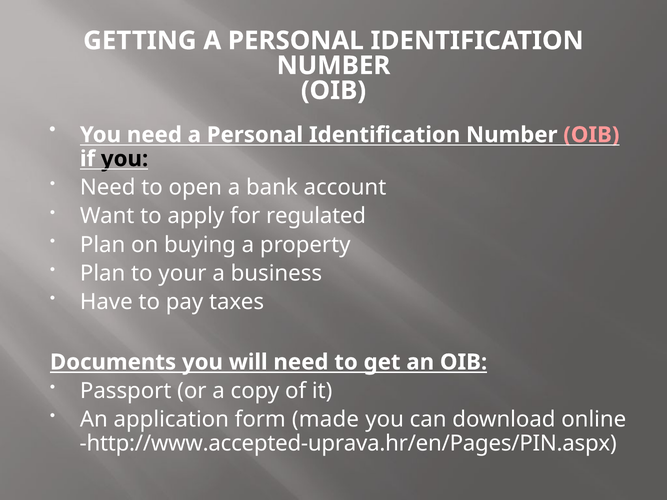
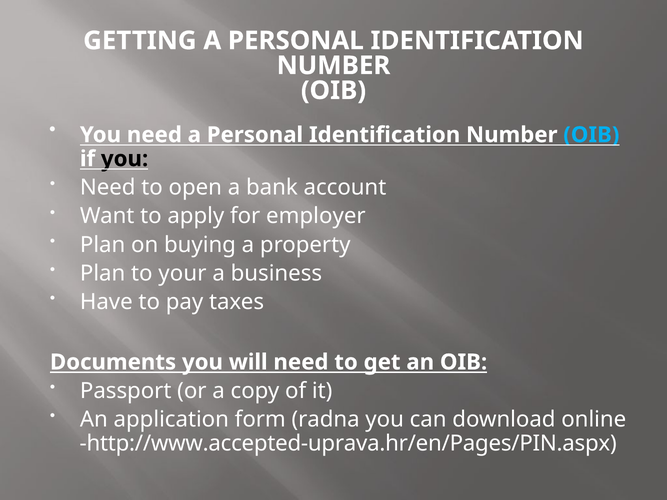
OIB colour: pink -> light blue (591, 135)
regulated: regulated -> employer (316, 216)
made: made -> radna (326, 420)
